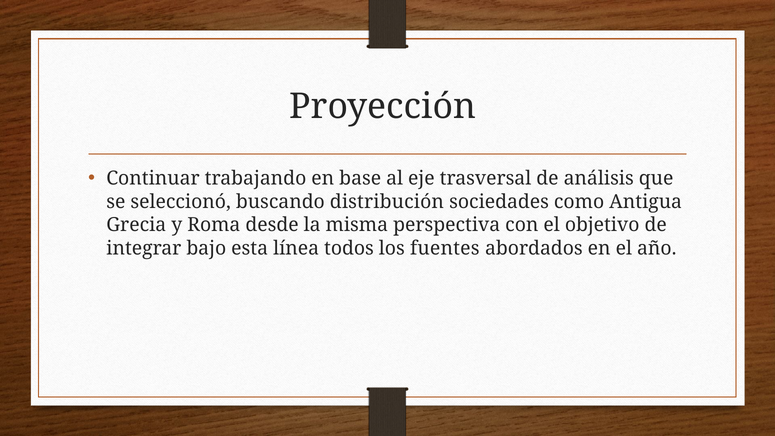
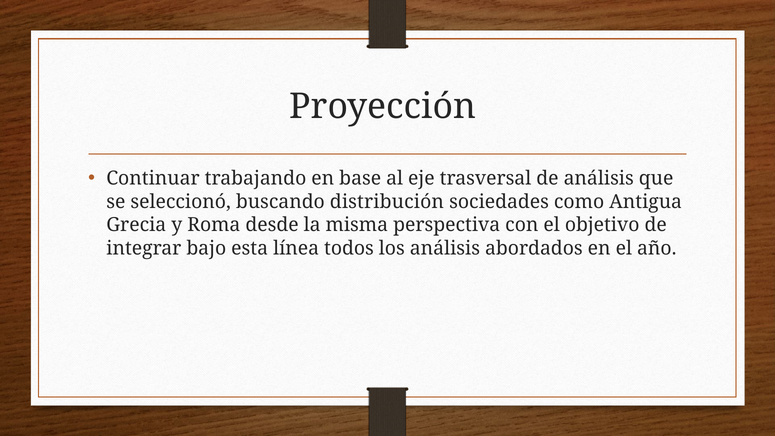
los fuentes: fuentes -> análisis (445, 248)
